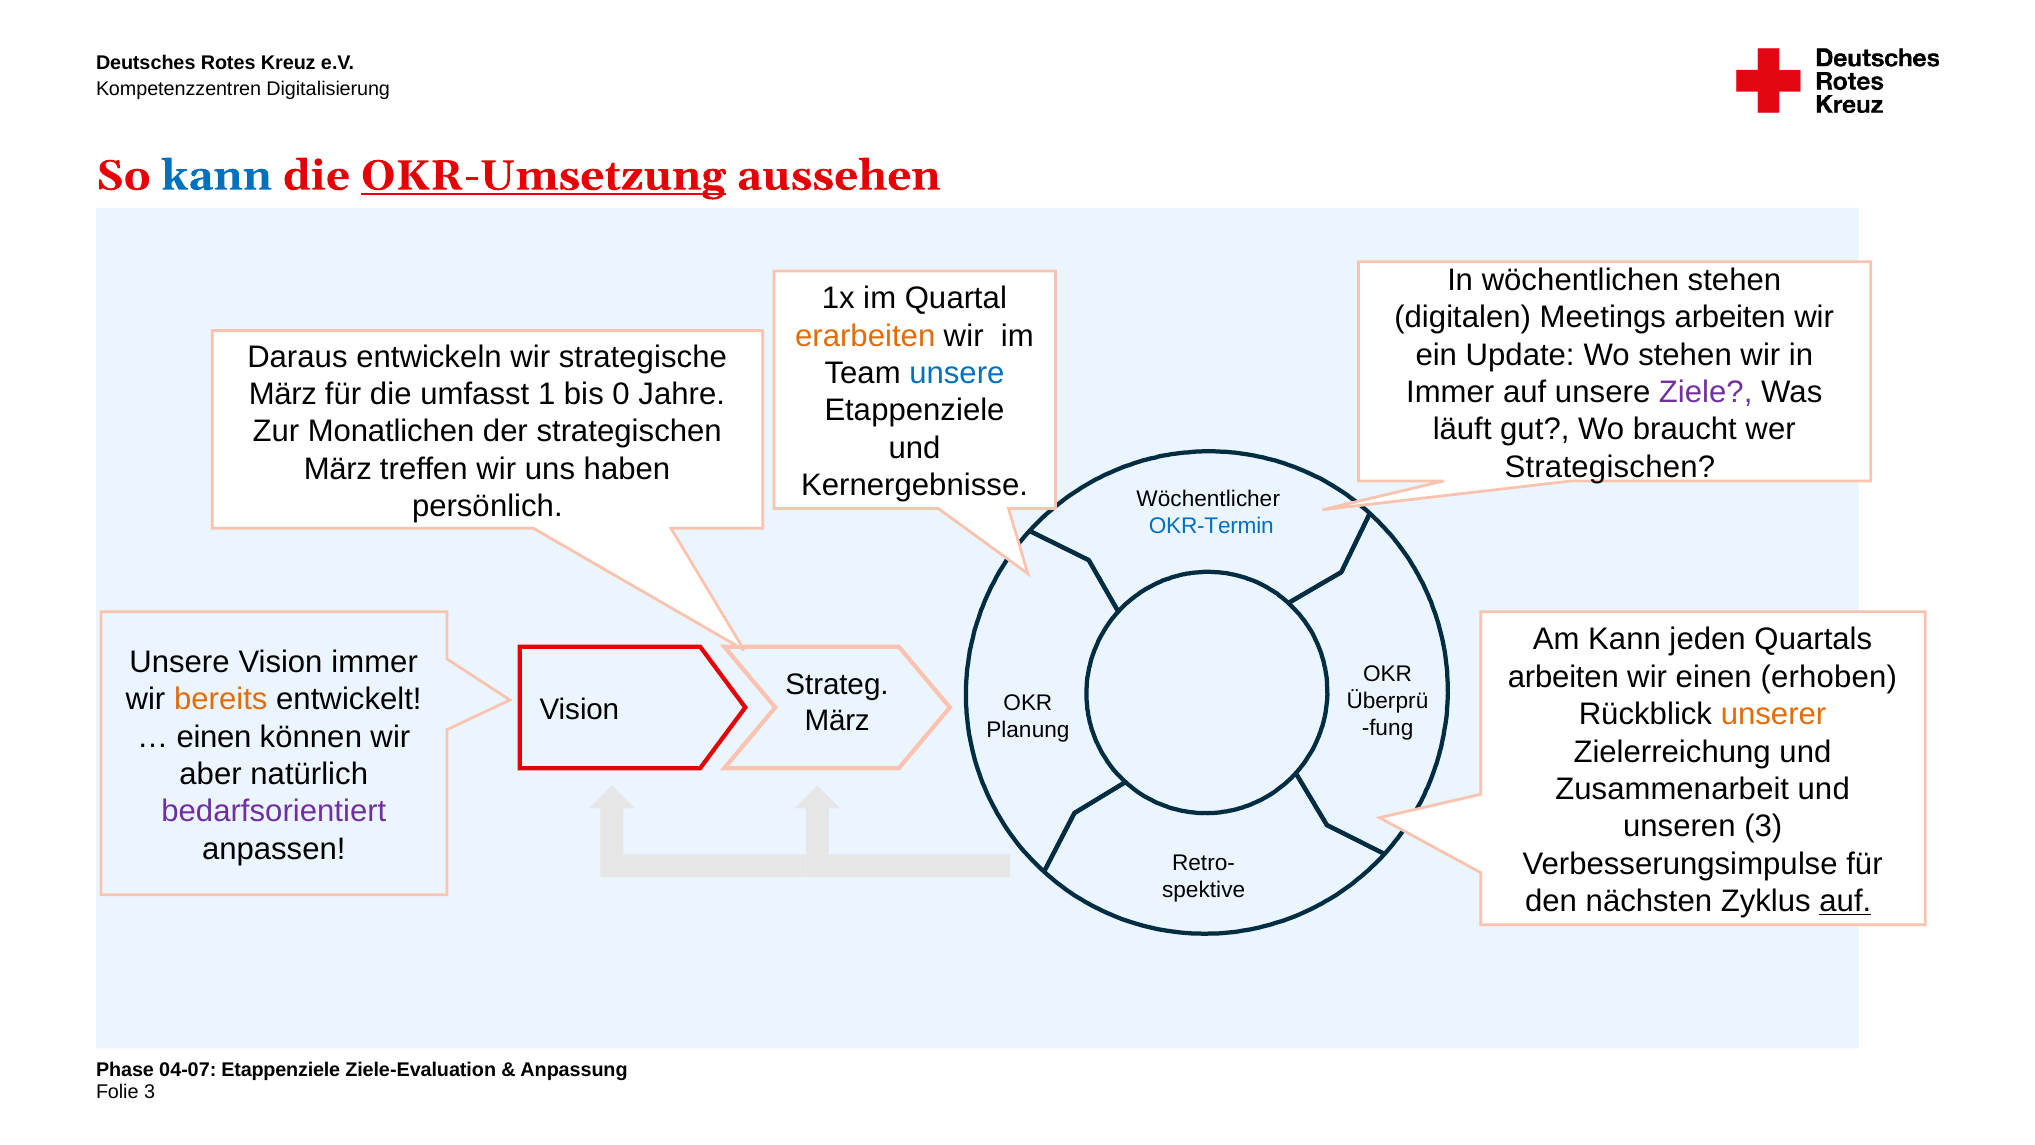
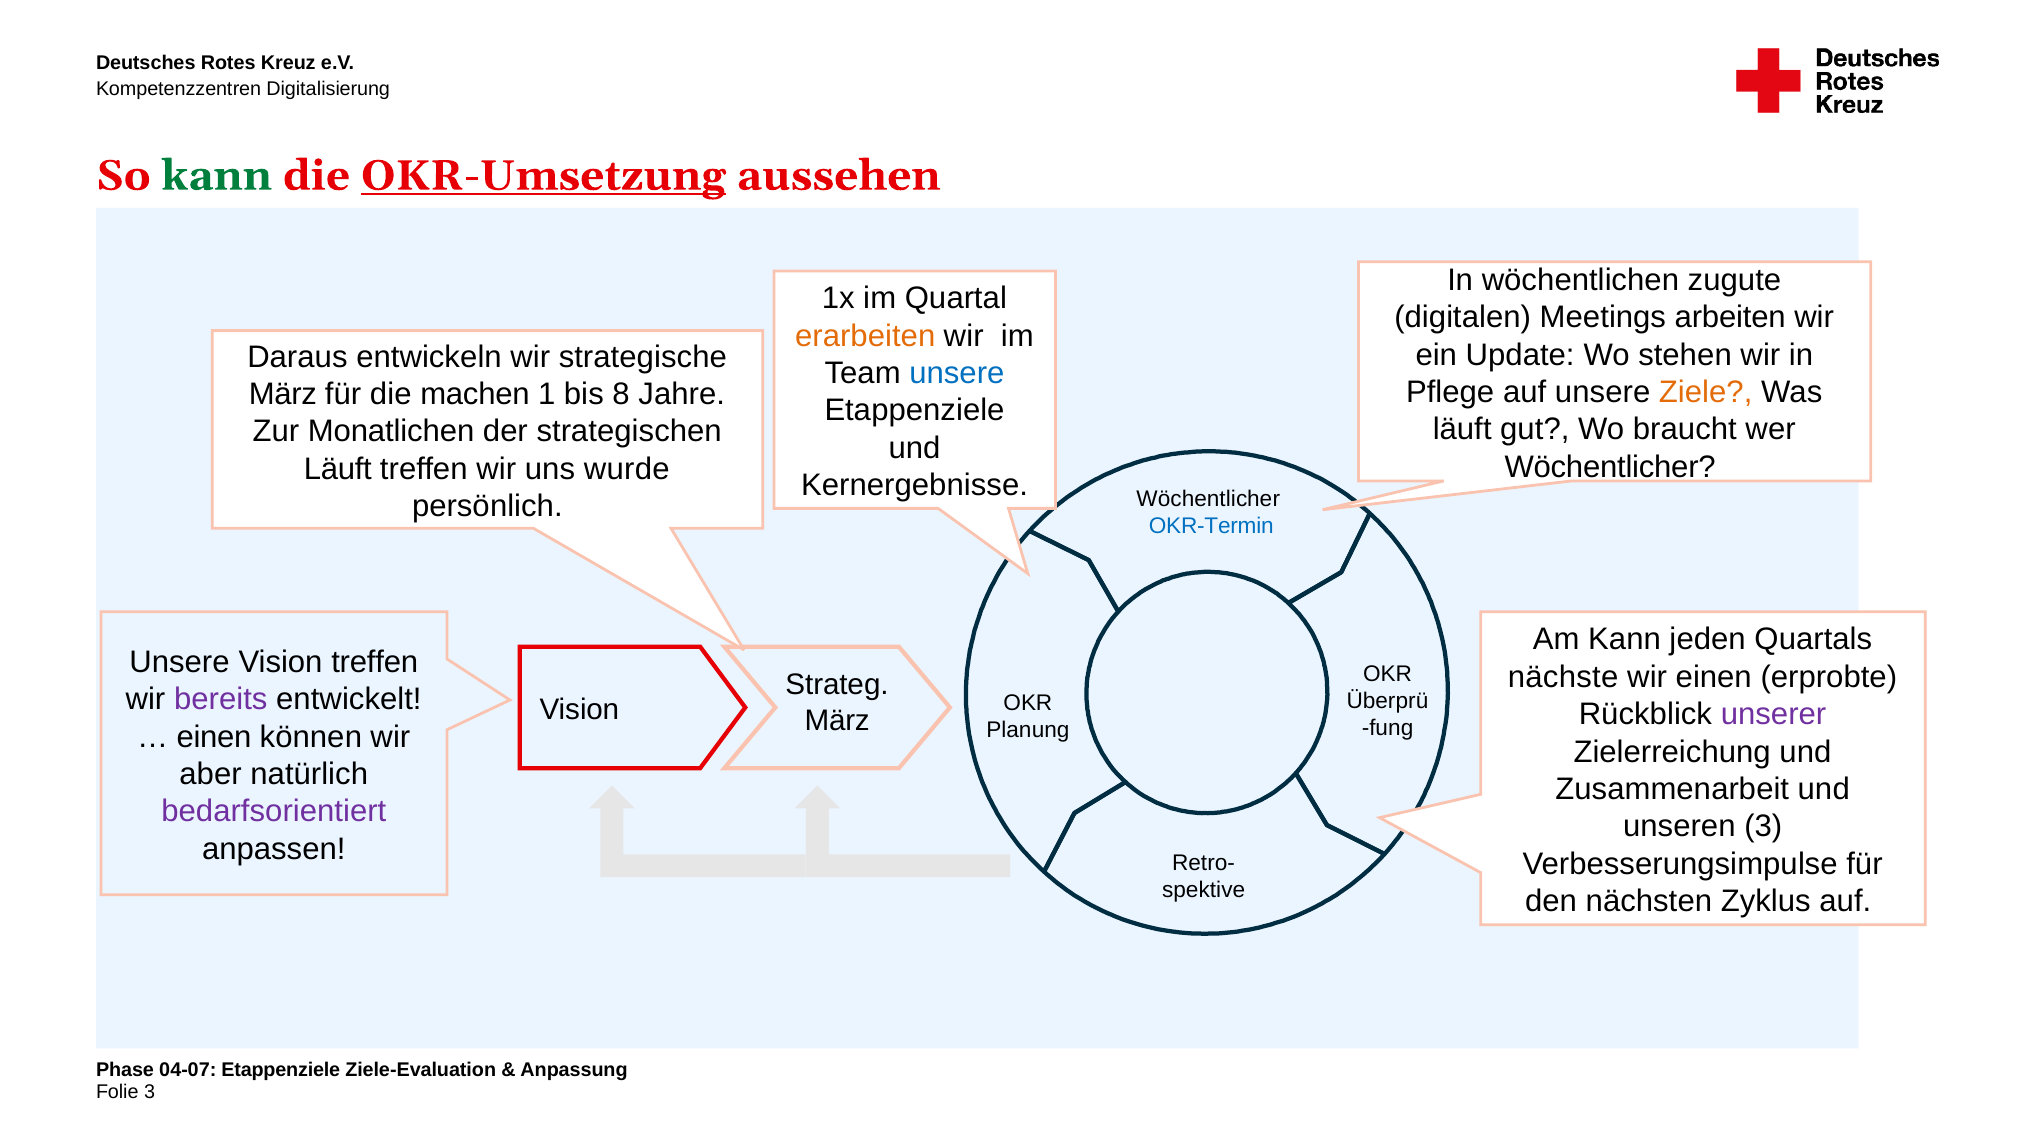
kann colour: blue -> green (217, 176)
wöchentlichen stehen: stehen -> zugute (1734, 280)
Immer: Immer -> Pflege (1450, 392)
Ziele colour: purple -> orange (1706, 392)
umfasst: umfasst -> machen (475, 394)
0: 0 -> 8 (621, 394)
Strategischen: Strategischen -> Wöchentlicher (1610, 467)
März: März -> Läuft (338, 469)
haben: haben -> wurde (627, 469)
Vision immer: immer -> treffen (375, 662)
arbeiten: arbeiten -> nächste (1563, 677)
erhoben: erhoben -> erprobte (1829, 677)
bereits colour: orange -> purple (221, 699)
unserer colour: orange -> purple (1774, 714)
auf underline: present -> none (1845, 901)
